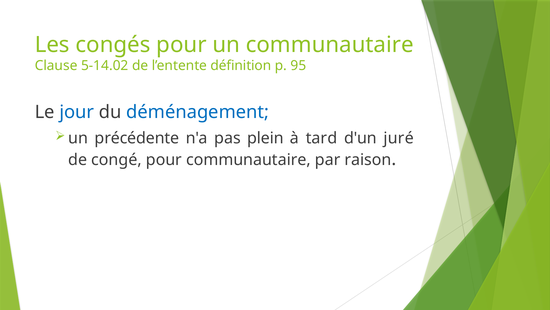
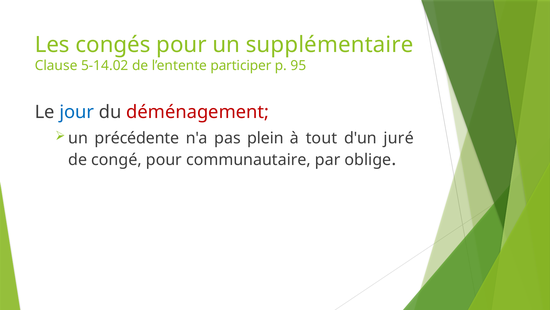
un communautaire: communautaire -> supplémentaire (330, 45)
définition: définition -> participer (241, 66)
déménagement colour: blue -> red (198, 112)
tard: tard -> tout (321, 138)
raison: raison -> oblige (368, 160)
